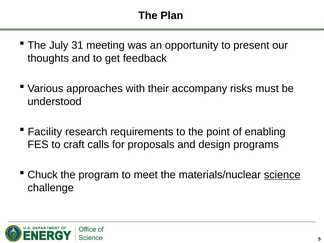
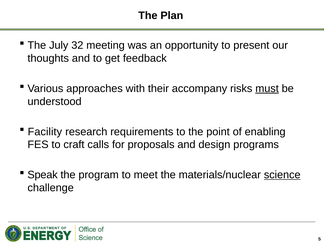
31: 31 -> 32 (77, 45)
must underline: none -> present (267, 88)
Chuck: Chuck -> Speak (43, 175)
